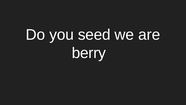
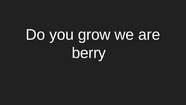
seed: seed -> grow (94, 35)
